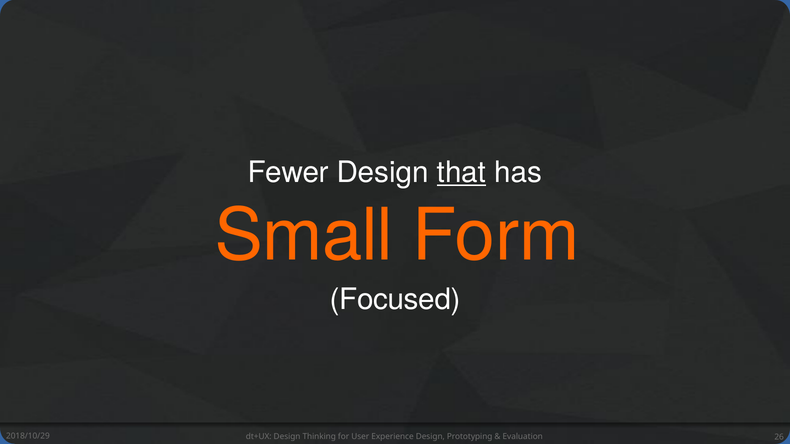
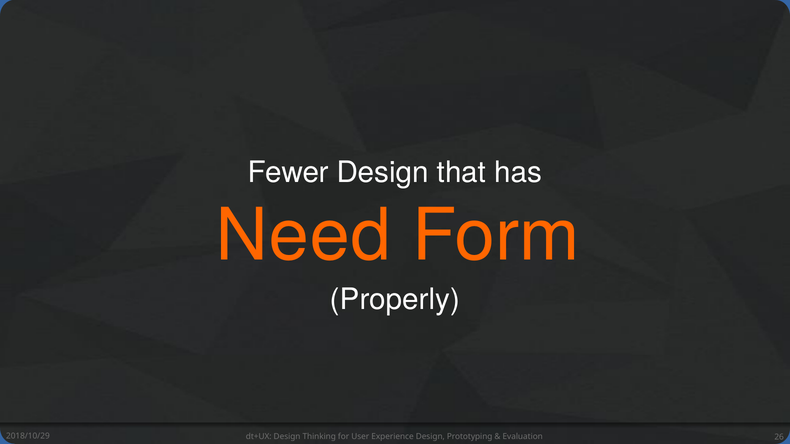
that underline: present -> none (462, 173)
Small: Small -> Need (303, 236)
Focused: Focused -> Properly (395, 300)
